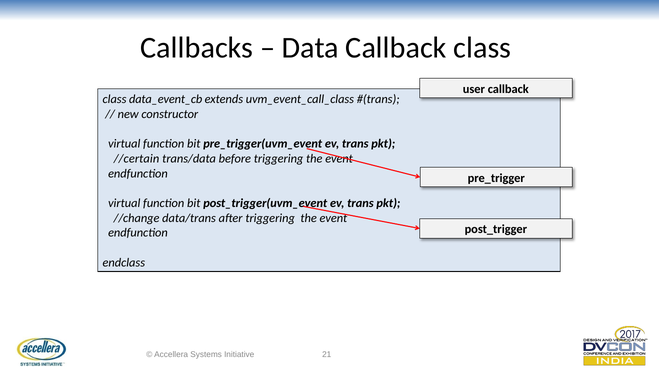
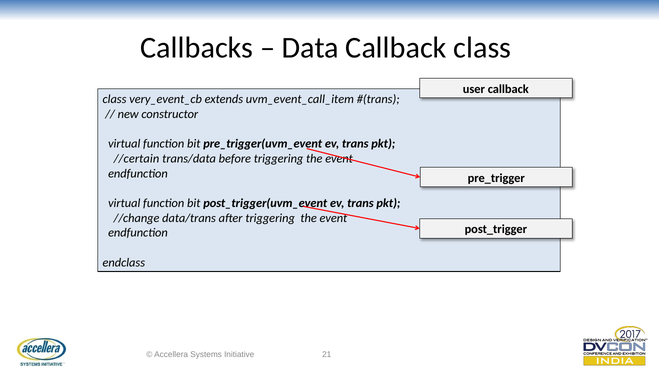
data_event_cb: data_event_cb -> very_event_cb (166, 99)
uvm_event_call_class: uvm_event_call_class -> uvm_event_call_item (300, 99)
